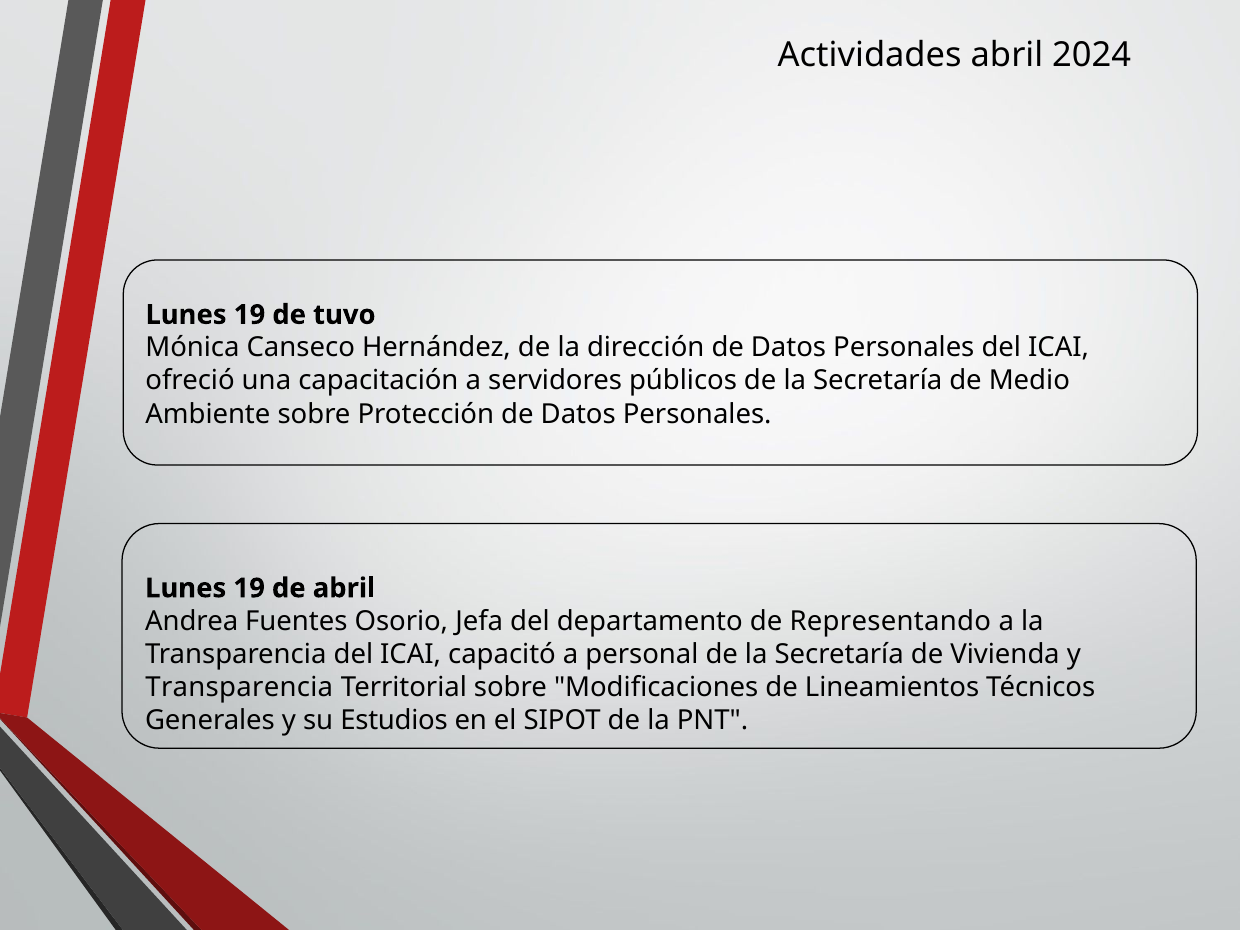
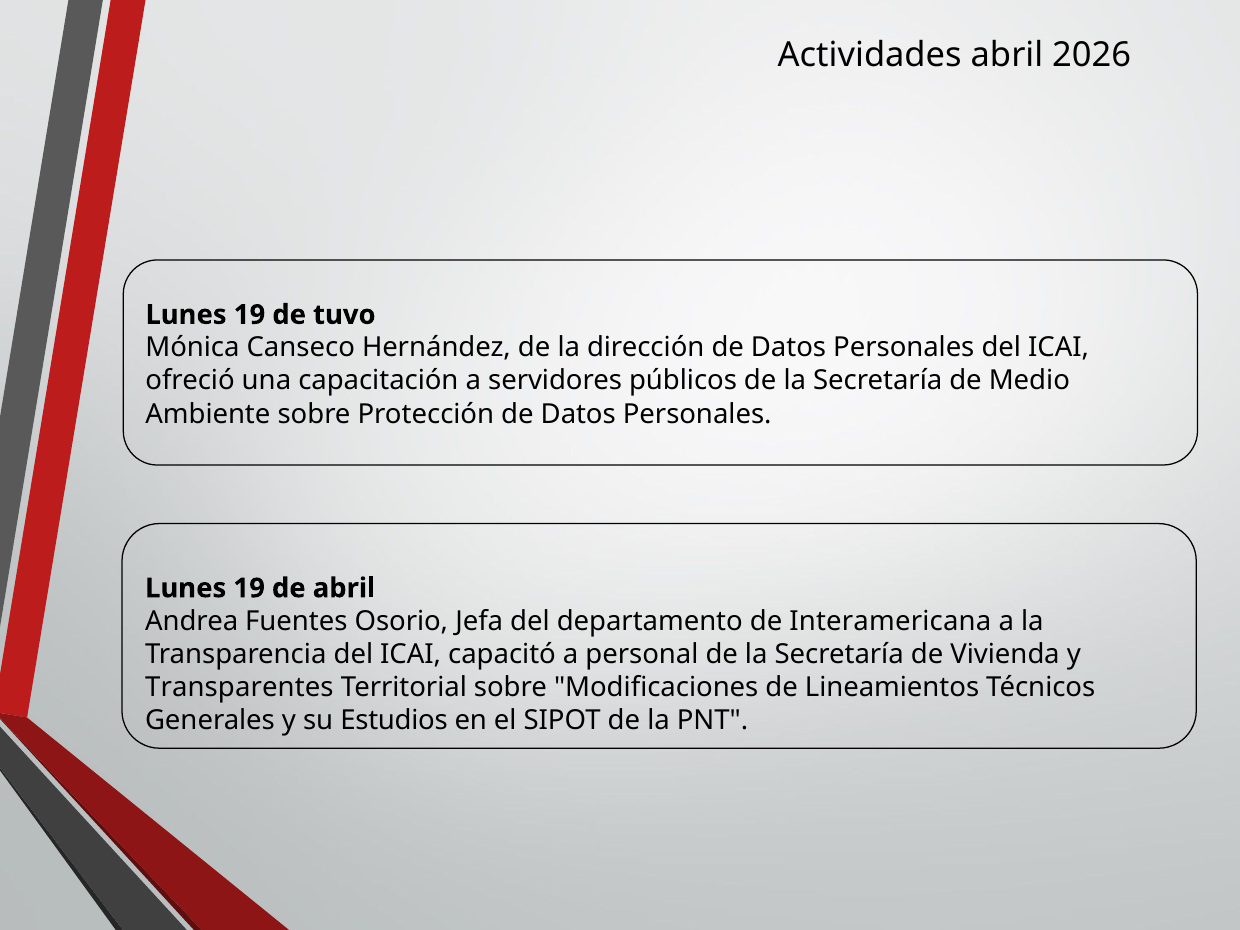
2024: 2024 -> 2026 (1092, 55)
Representando: Representando -> Interamericana (890, 621)
Transparencia: Transparencia -> Transparentes (239, 687)
